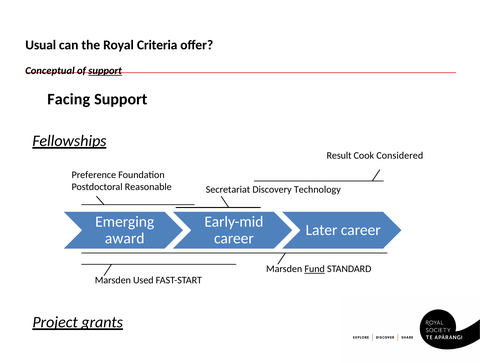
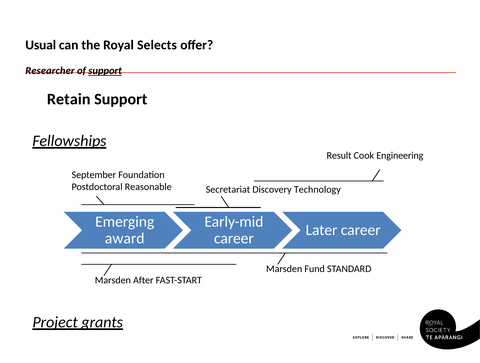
Criteria: Criteria -> Selects (157, 45)
Conceptual: Conceptual -> Researcher (50, 71)
Facing: Facing -> Retain (69, 99)
Considered: Considered -> Engineering (400, 155)
Preference: Preference -> September (94, 175)
Fund underline: present -> none (315, 269)
Used: Used -> After (143, 280)
